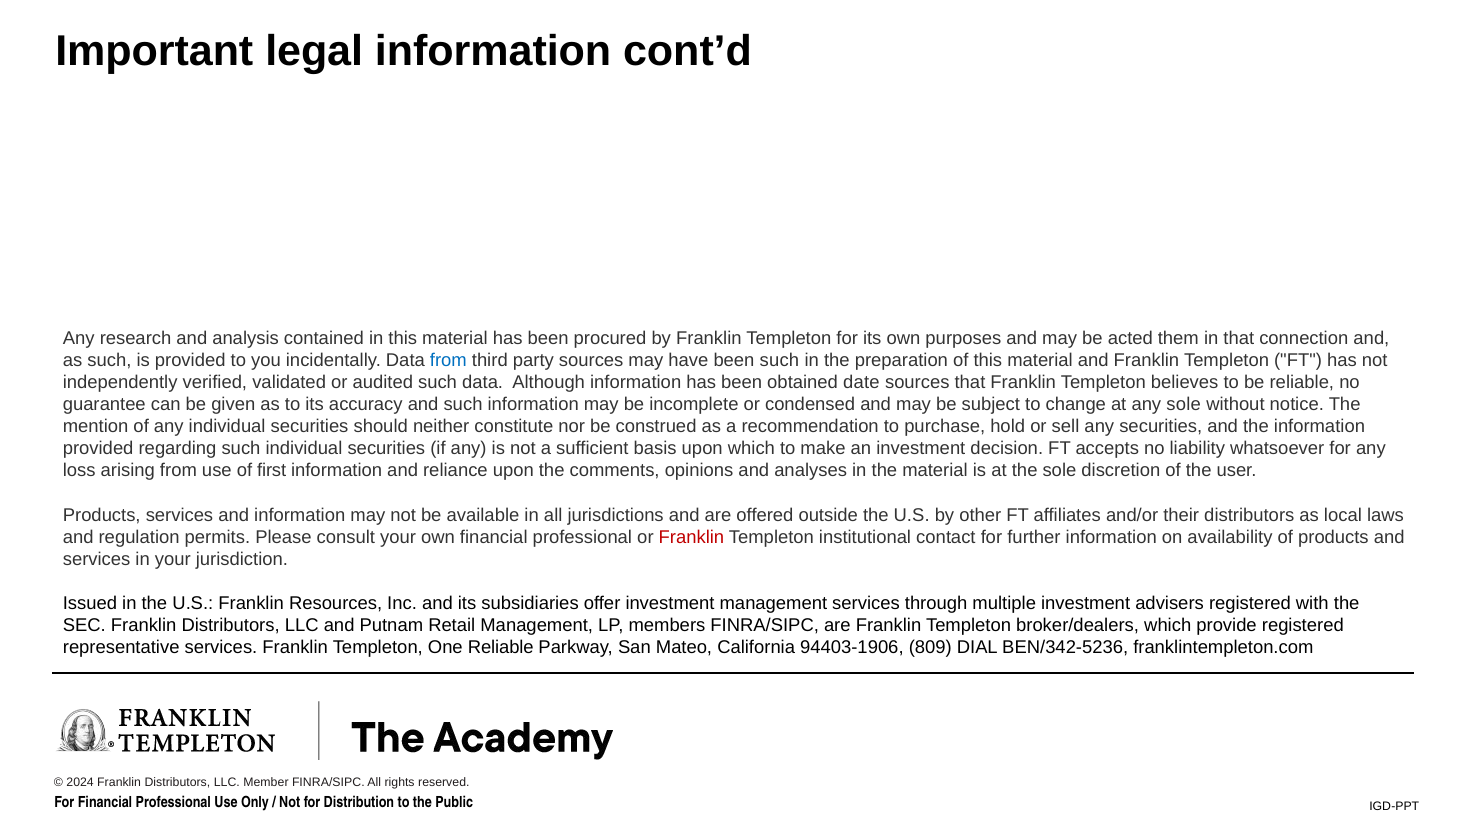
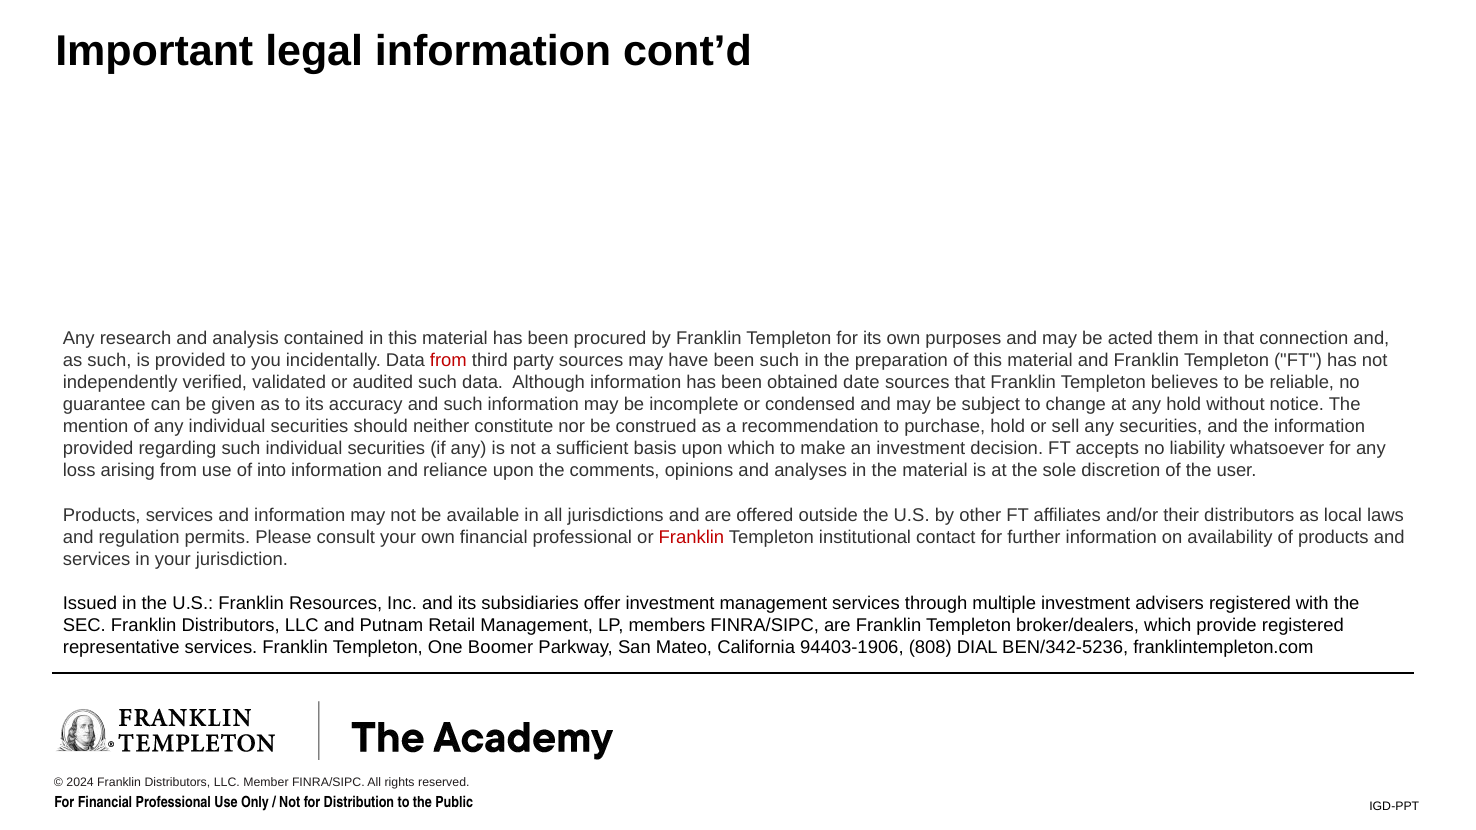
from colour: blue -> red (448, 360)
any sole: sole -> hold (1184, 405)
first: first -> into (272, 471)
One Reliable: Reliable -> Boomer (501, 648)
809: 809 -> 808 (930, 648)
